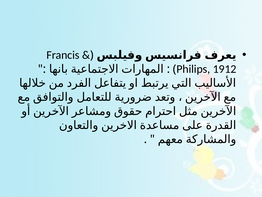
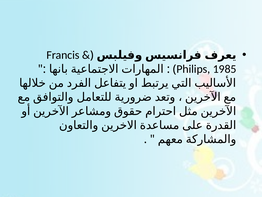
1912: 1912 -> 1985 (225, 69)
